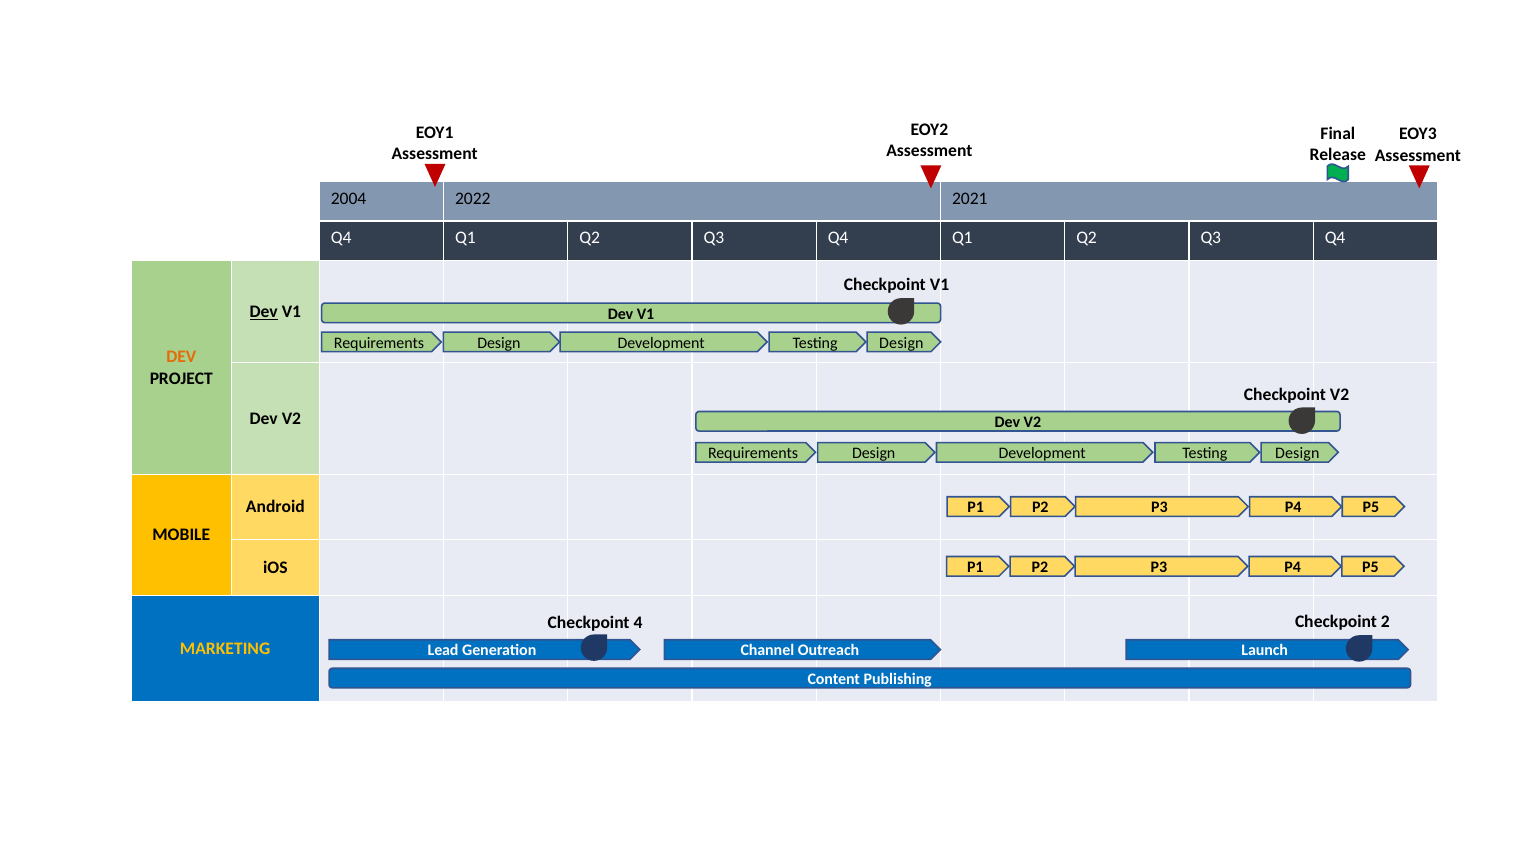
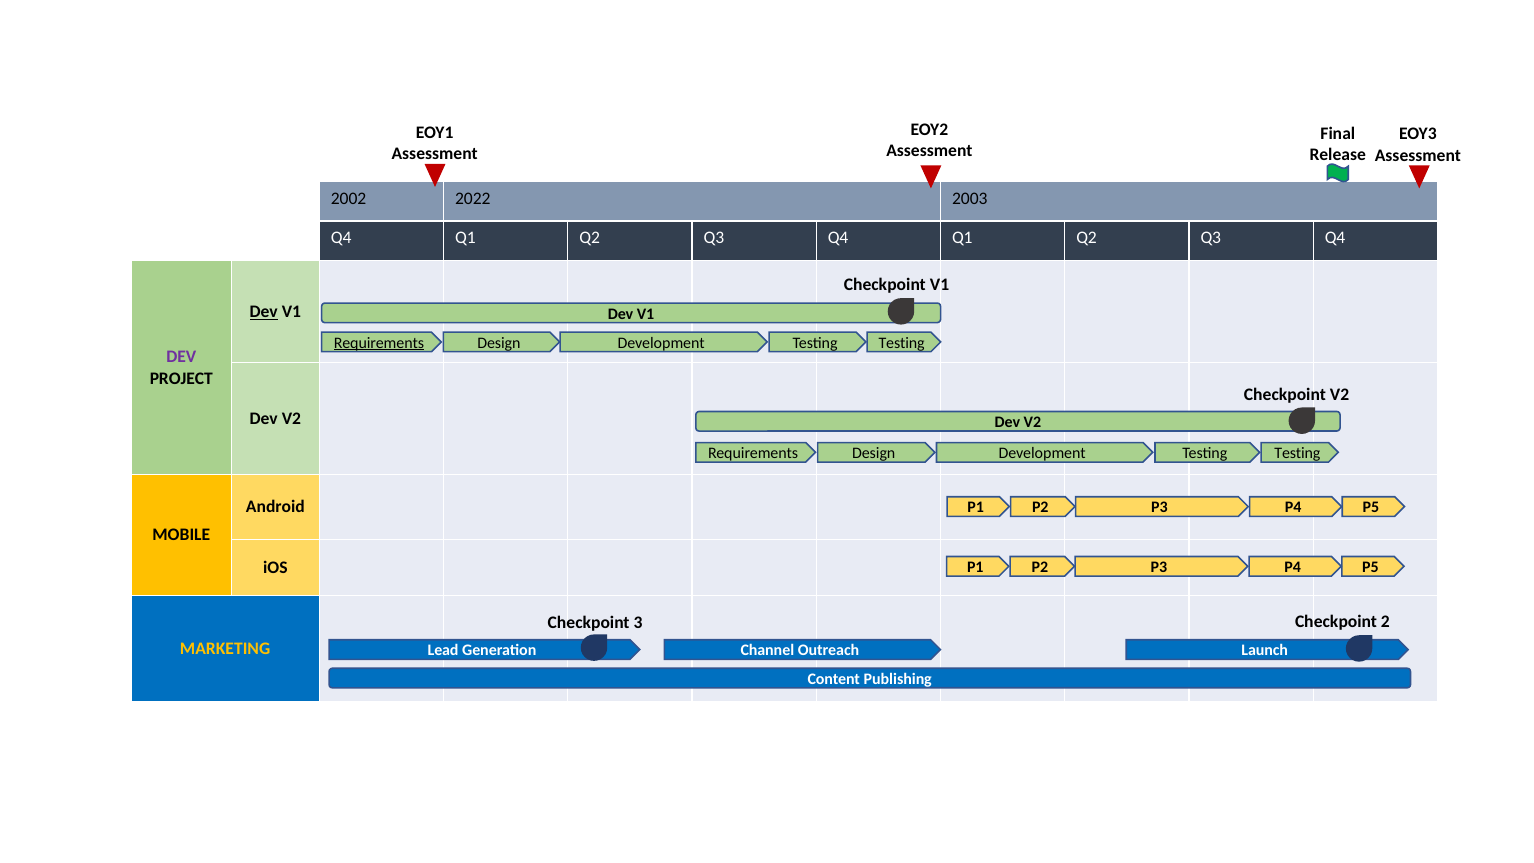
2004: 2004 -> 2002 (349, 199)
2021: 2021 -> 2003 (970, 199)
Requirements underline: none -> present (379, 343)
Design: Design -> Testing (902, 343)
DEV colour: orange -> purple (181, 357)
Design: Design -> Testing (1297, 453)
4: 4 -> 3 (638, 622)
